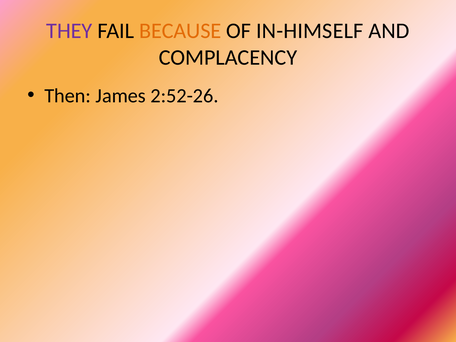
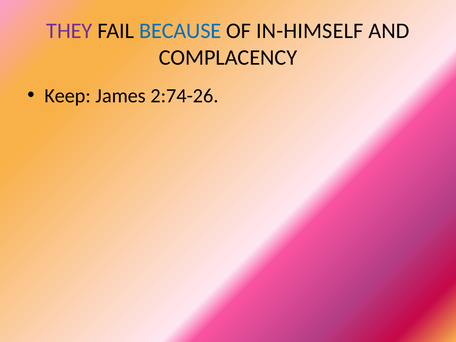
BECAUSE colour: orange -> blue (180, 31)
Then: Then -> Keep (68, 96)
2:52-26: 2:52-26 -> 2:74-26 (185, 96)
